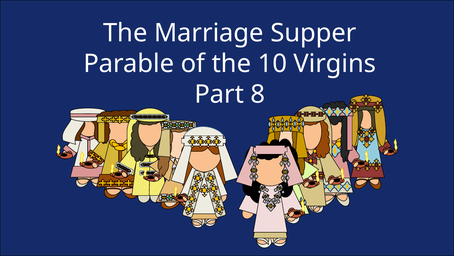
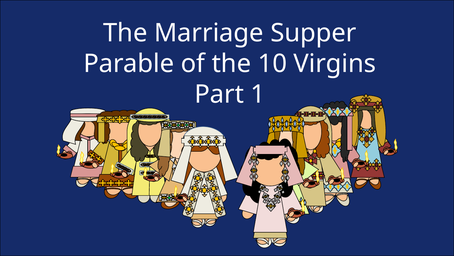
8: 8 -> 1 (258, 94)
